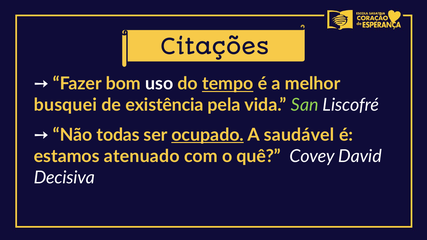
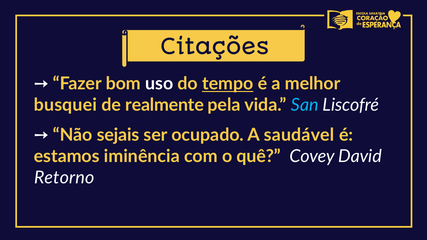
existência: existência -> realmente (165, 105)
San colour: light green -> light blue (305, 105)
todas: todas -> sejais (118, 135)
ocupado underline: present -> none (208, 135)
atenuado: atenuado -> iminência (142, 156)
Decisiva: Decisiva -> Retorno (64, 178)
